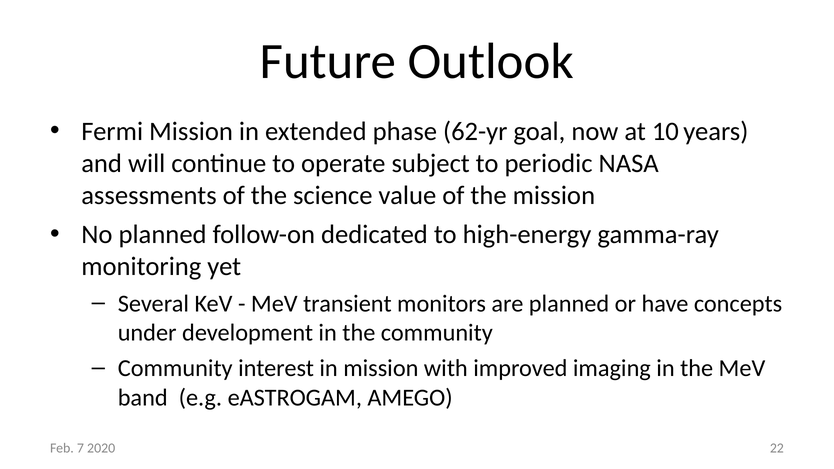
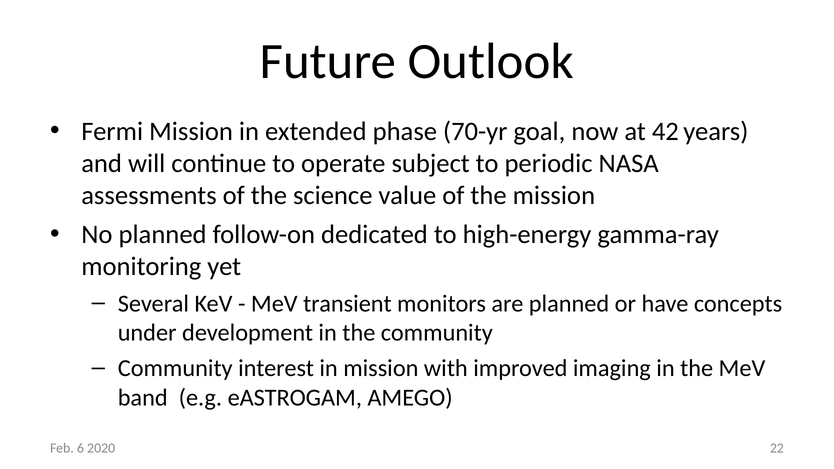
62-yr: 62-yr -> 70-yr (475, 131)
10: 10 -> 42 (665, 131)
7: 7 -> 6 (80, 448)
